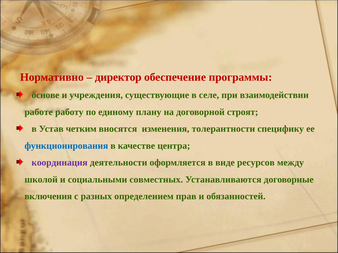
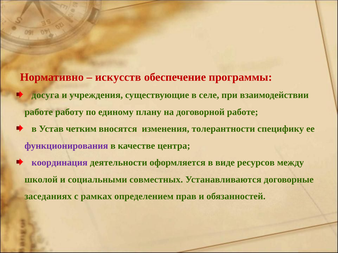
директор: директор -> искусств (118, 77)
основе: основе -> досуга (45, 95)
договорной строят: строят -> работе (243, 112)
функционирования colour: blue -> purple (66, 146)
включения: включения -> заседаниях (48, 197)
разных: разных -> рамках (96, 197)
